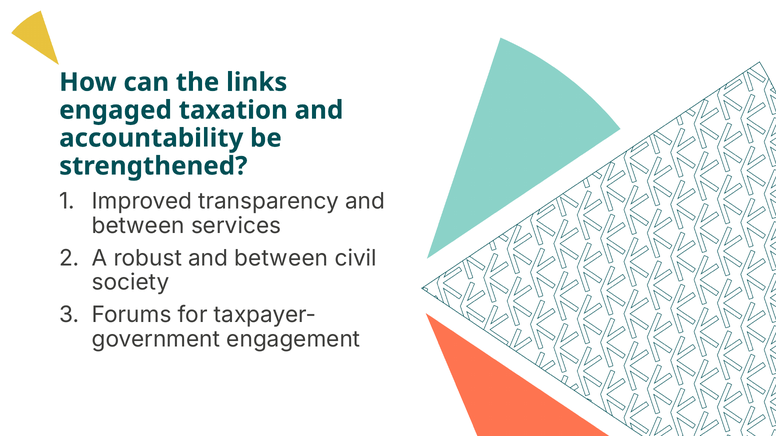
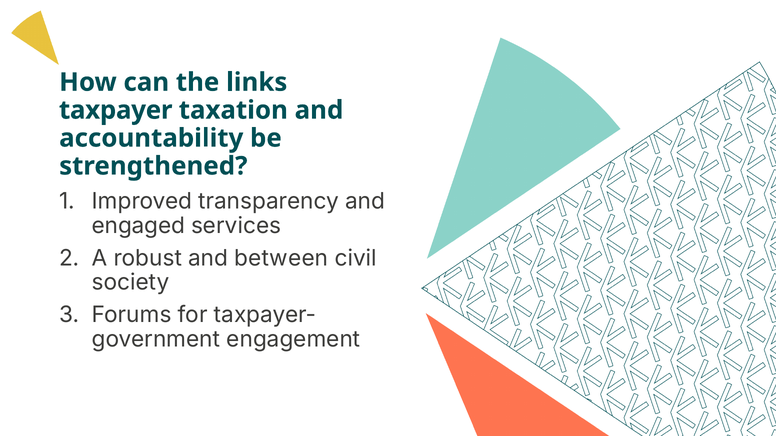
engaged: engaged -> taxpayer (116, 110)
between: between -> engaged (138, 226)
